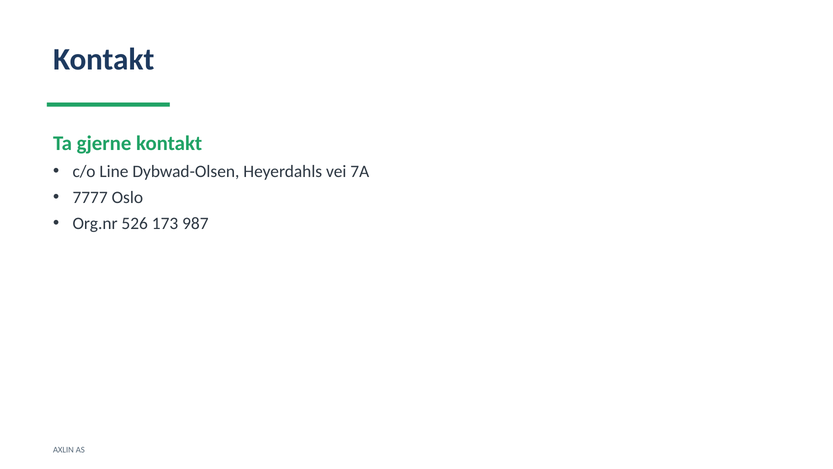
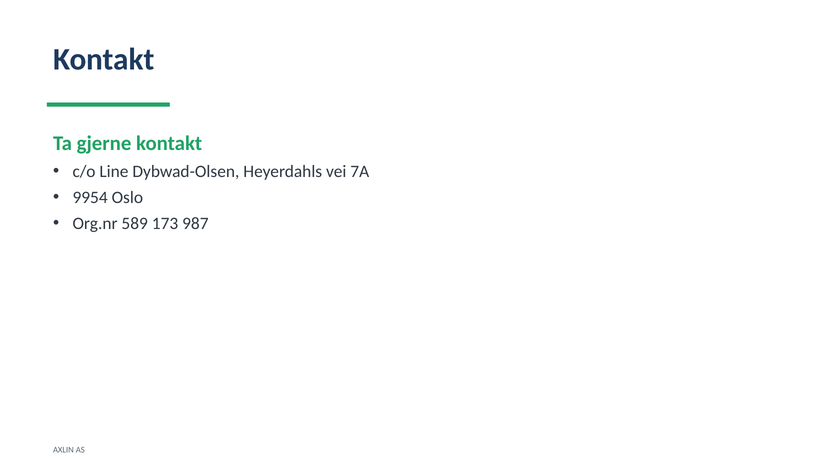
7777: 7777 -> 9954 (90, 197)
526: 526 -> 589 (135, 223)
